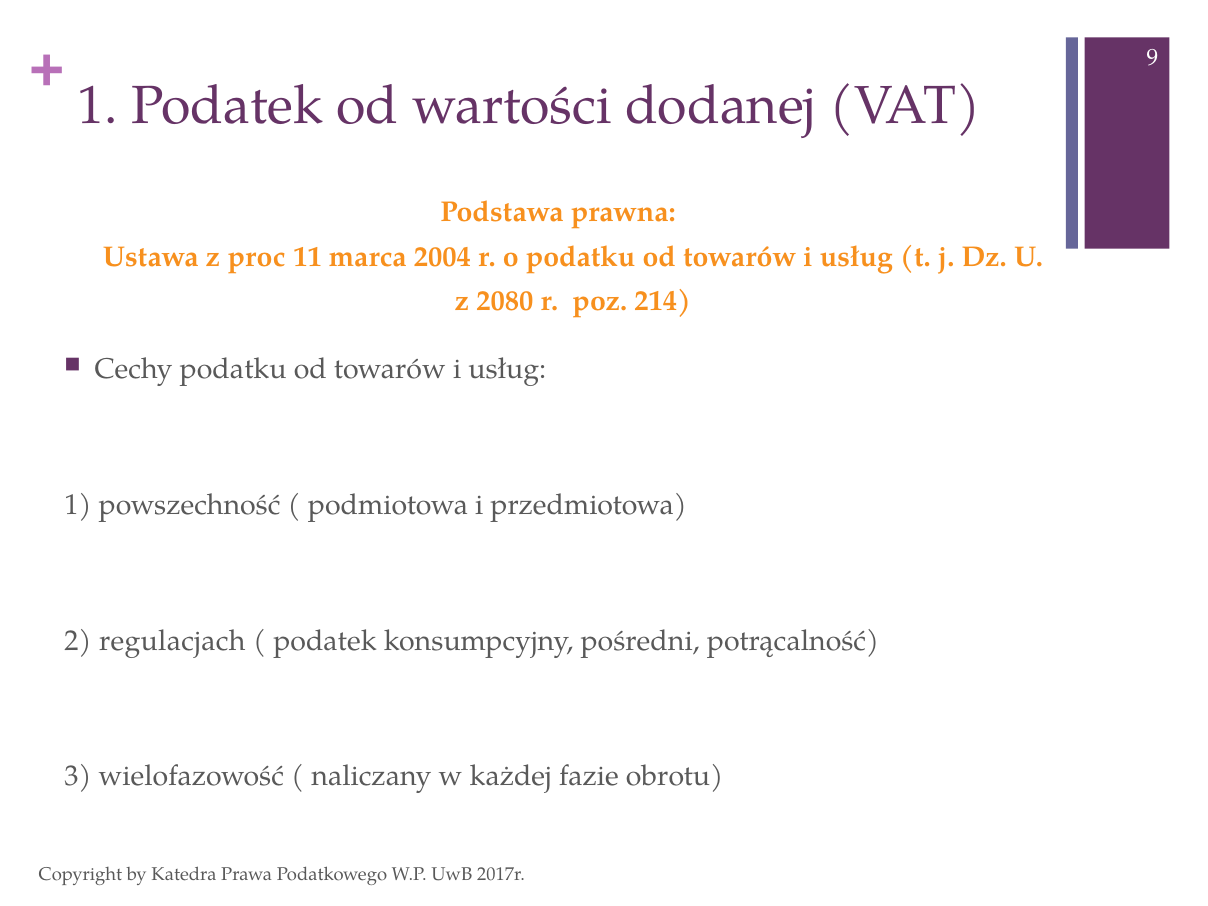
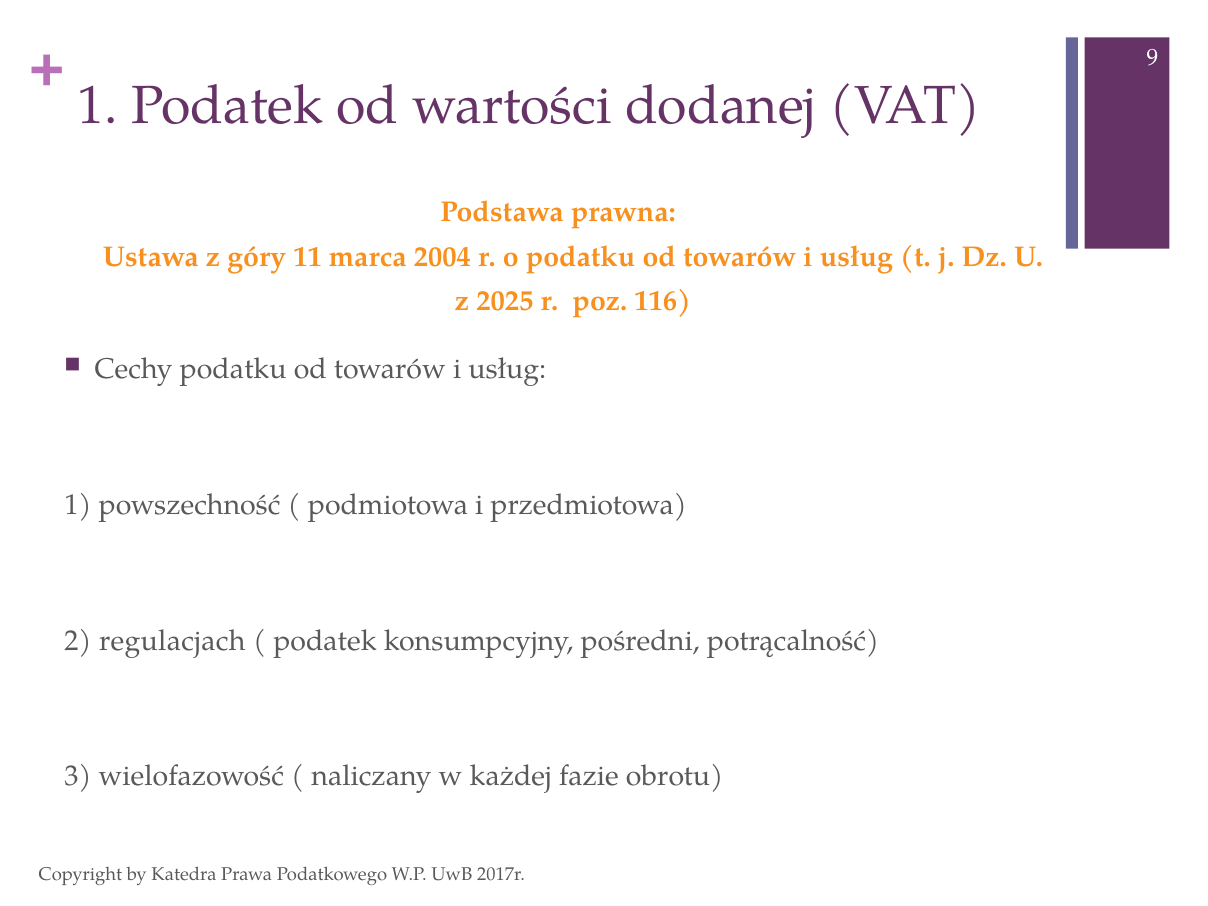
proc: proc -> góry (257, 257)
2080: 2080 -> 2025 (505, 302)
214: 214 -> 116 (663, 302)
